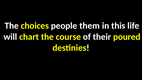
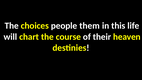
poured: poured -> heaven (127, 37)
